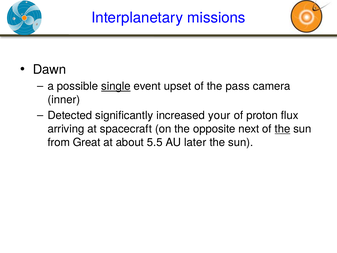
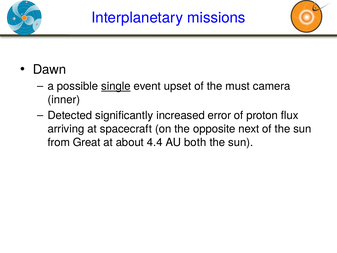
pass: pass -> must (238, 86)
your: your -> error (219, 115)
the underline: present -> none (282, 129)
5.5: 5.5 -> 4.4 (155, 142)
later: later -> both (195, 142)
